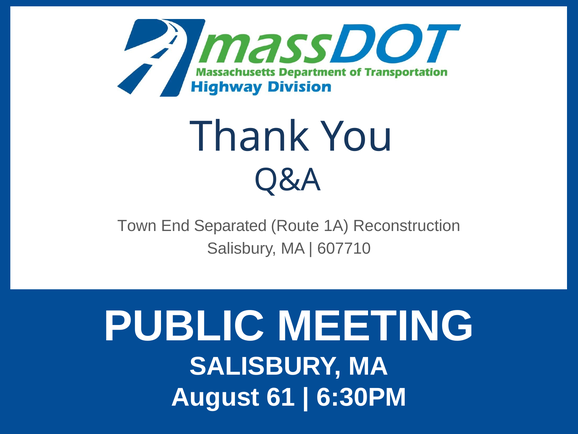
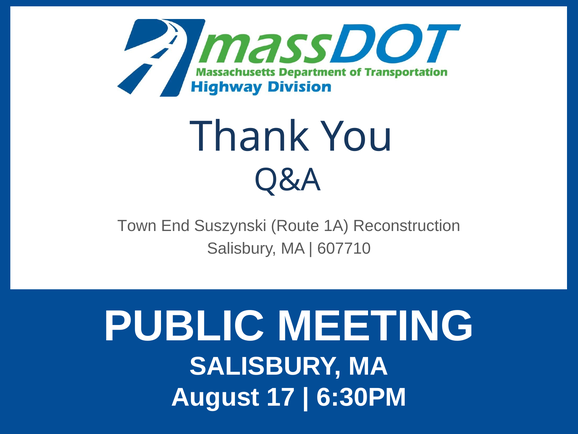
Separated: Separated -> Suszynski (230, 226)
61: 61 -> 17 (281, 397)
